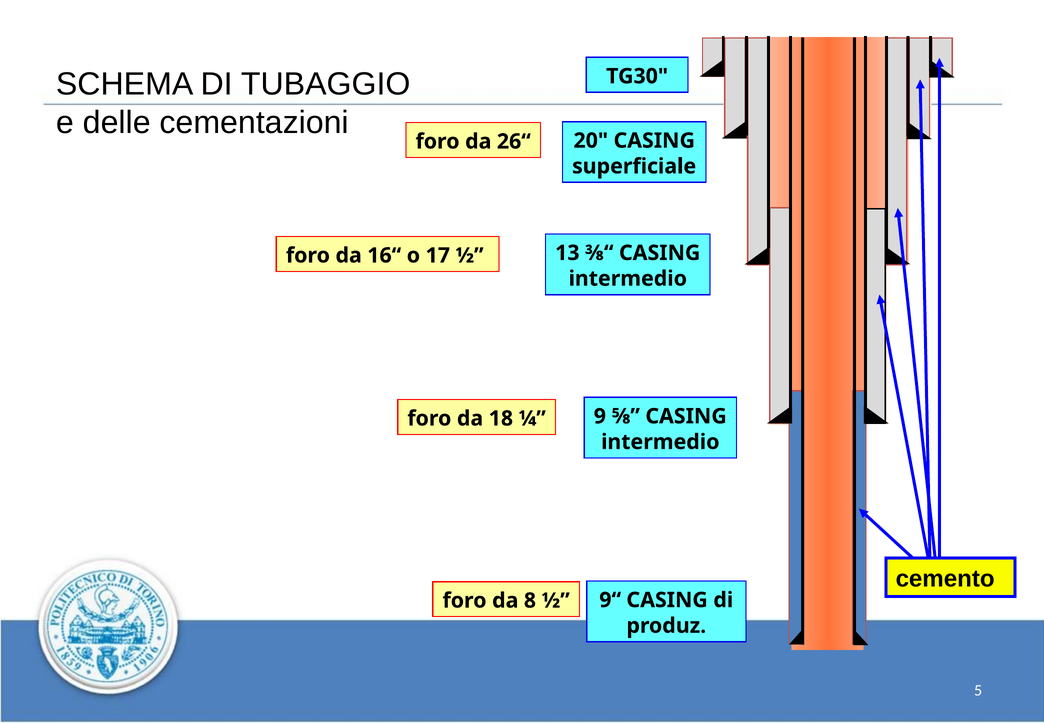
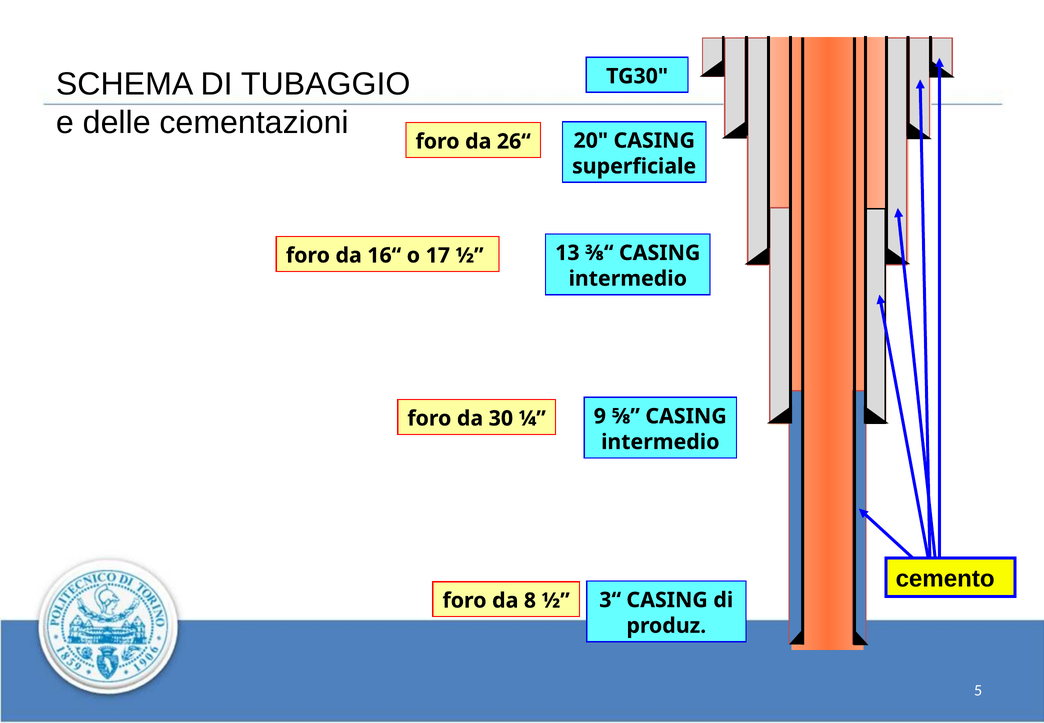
18: 18 -> 30 (501, 418)
9“: 9“ -> 3“ (610, 600)
